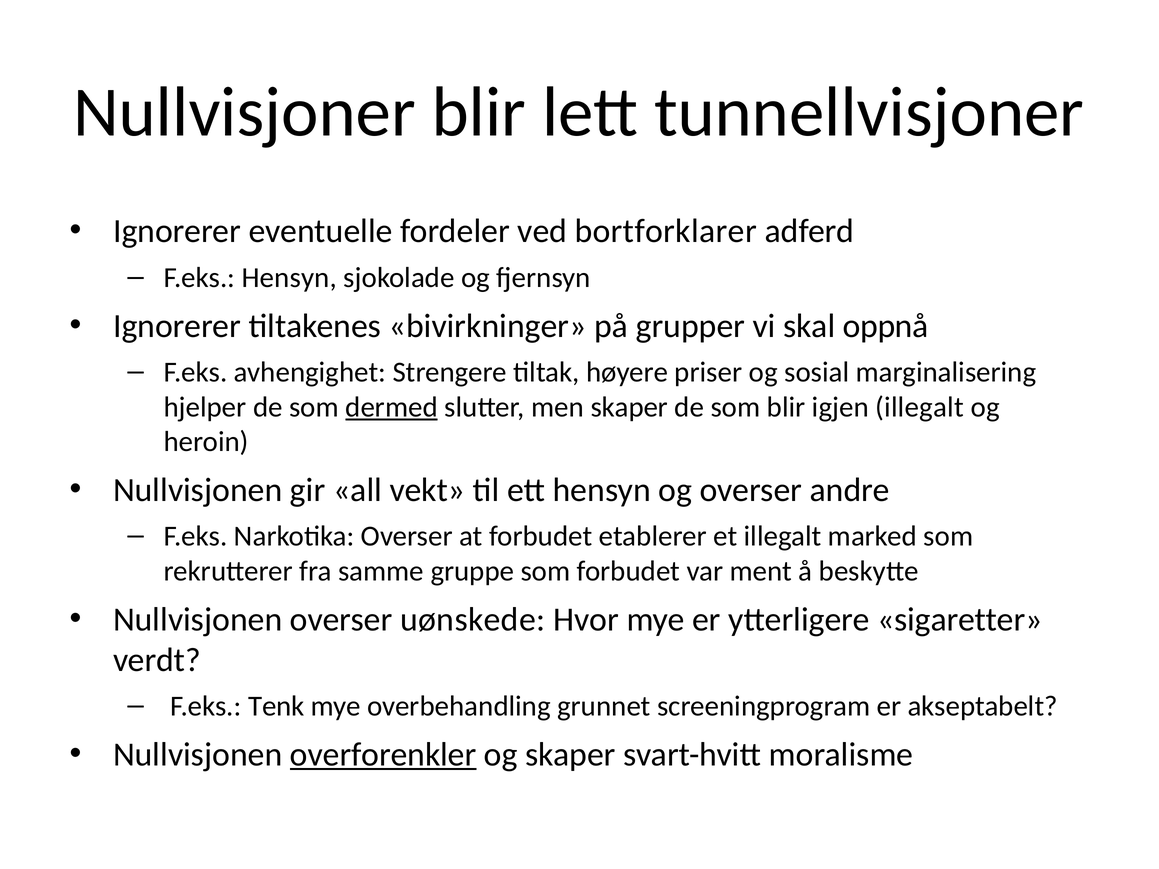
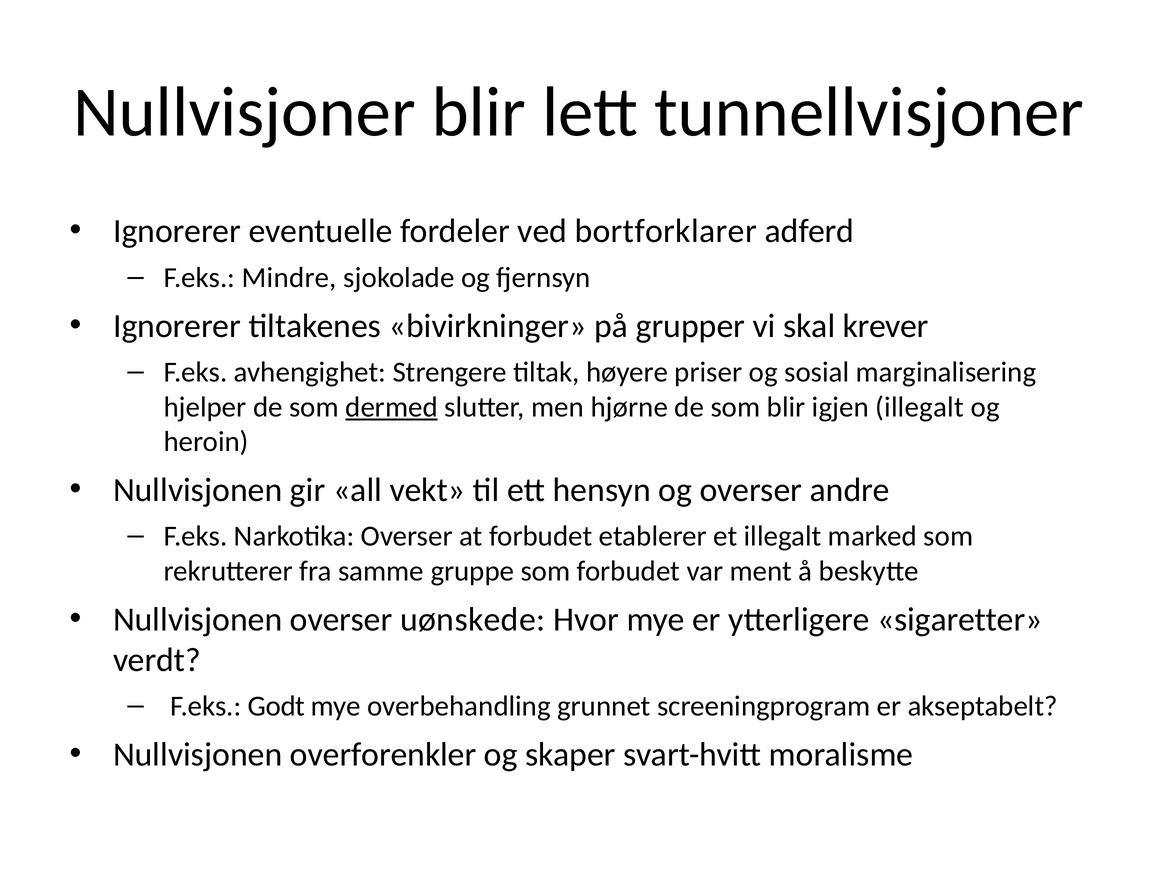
F.eks Hensyn: Hensyn -> Mindre (289, 278)
oppnå: oppnå -> krever (886, 326)
men skaper: skaper -> hjørne (629, 407)
Tenk: Tenk -> Godt (276, 707)
overforenkler underline: present -> none (383, 755)
